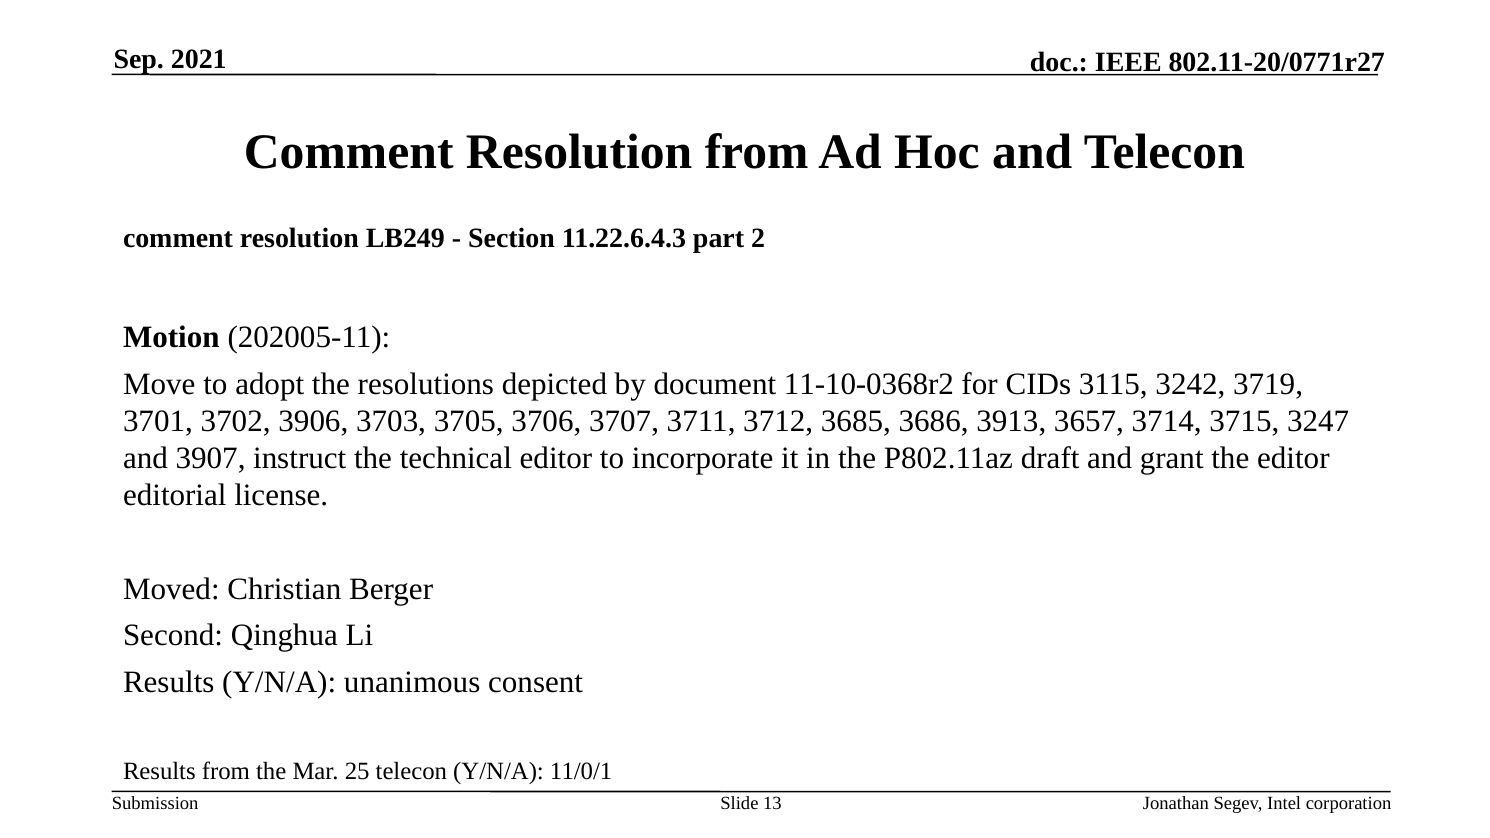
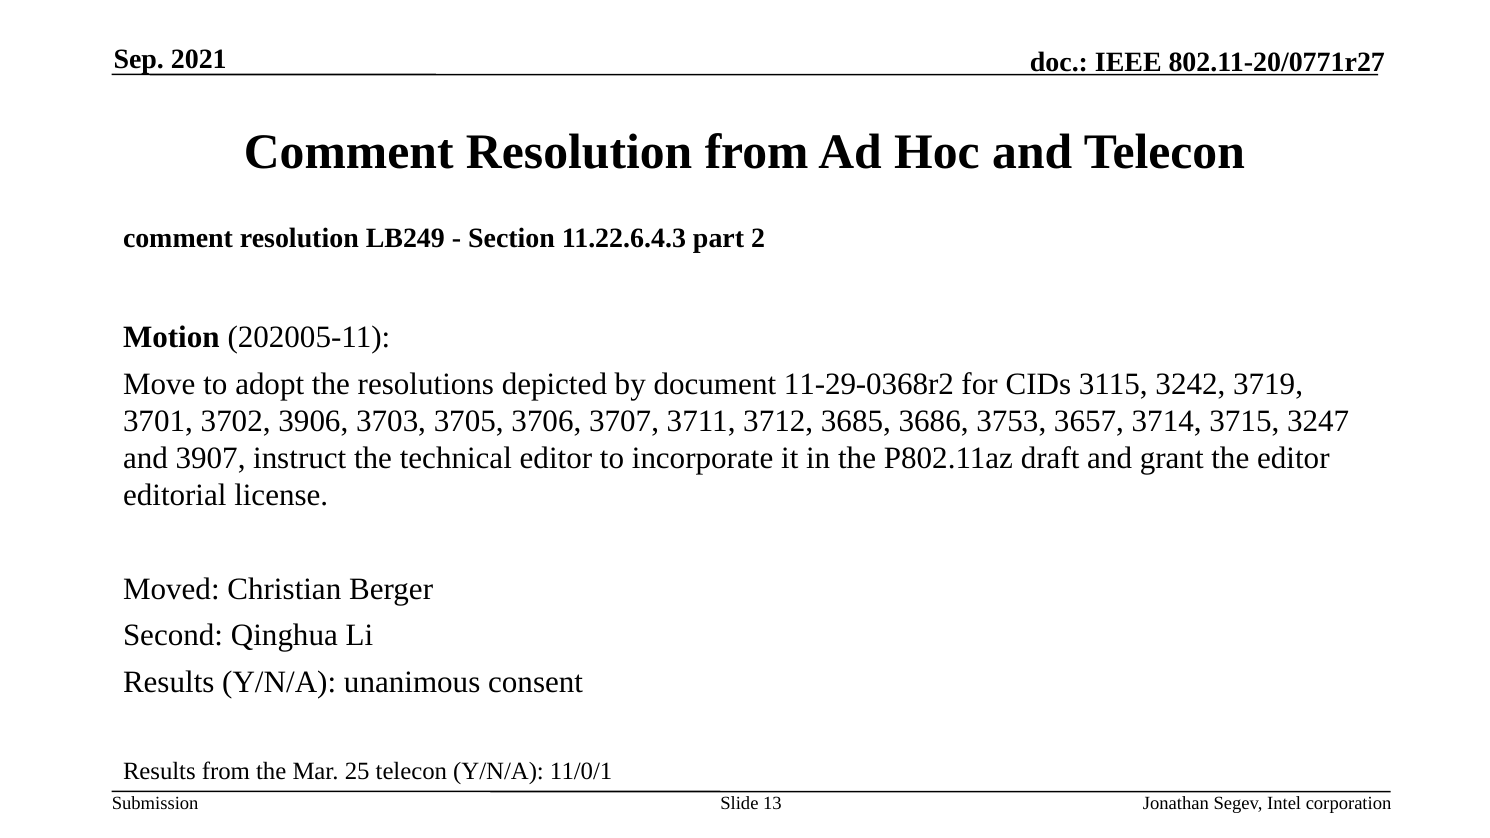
11-10-0368r2: 11-10-0368r2 -> 11-29-0368r2 (869, 384)
3913: 3913 -> 3753 (1011, 421)
